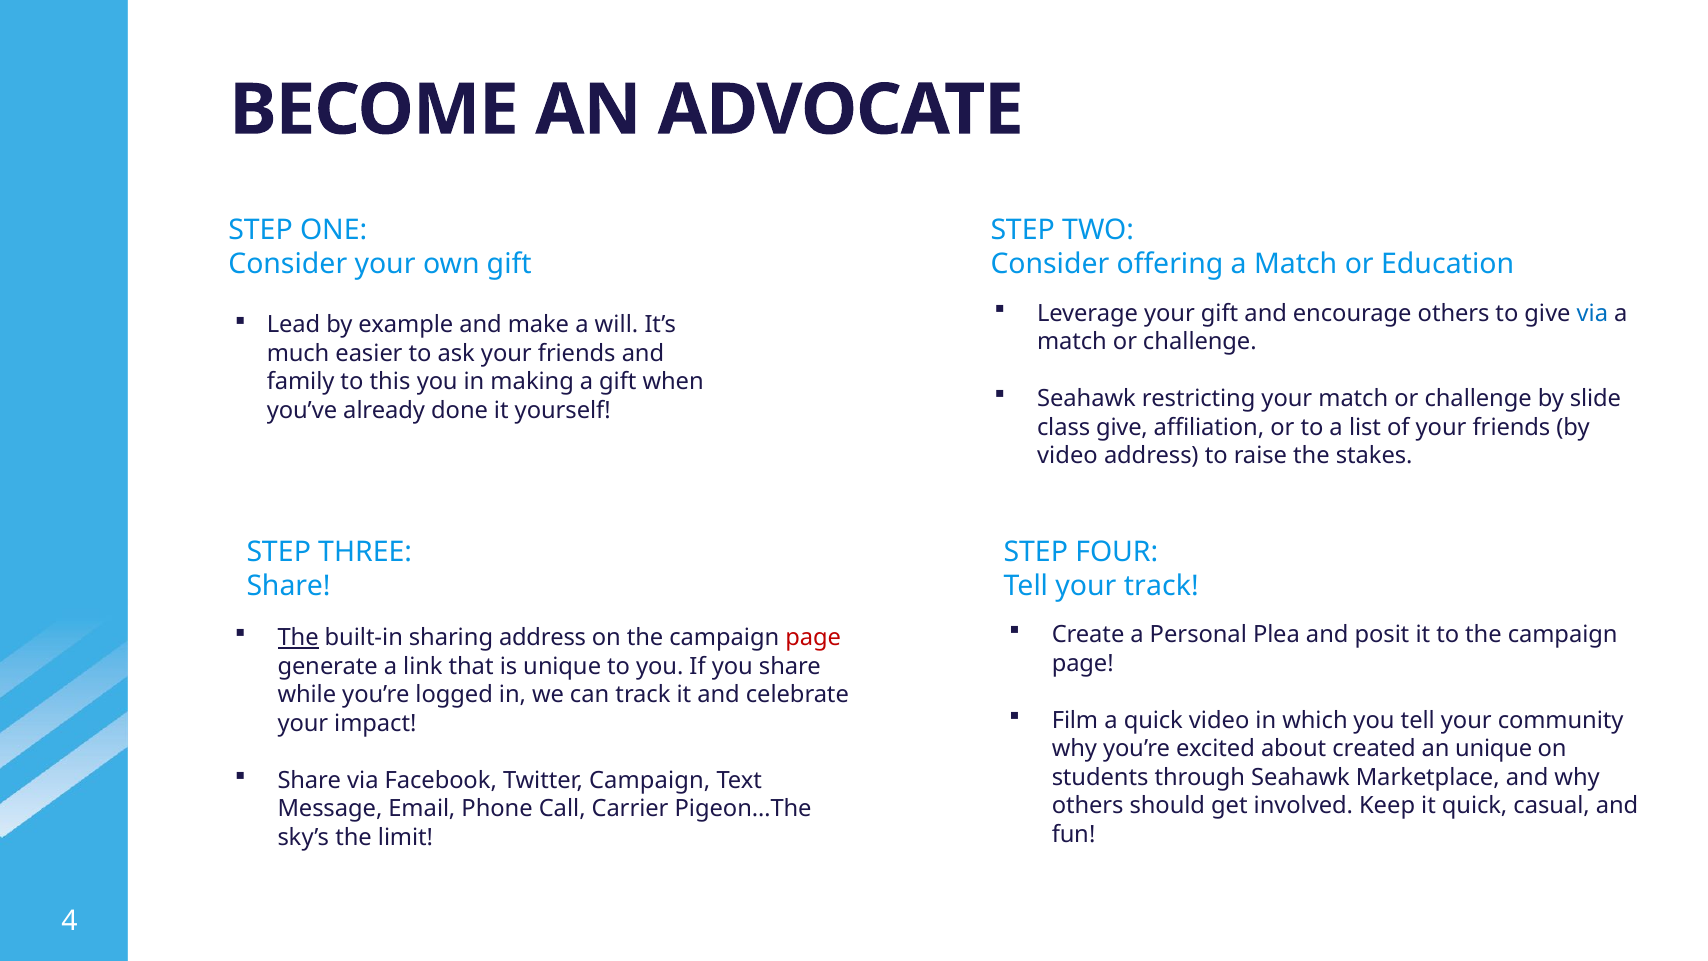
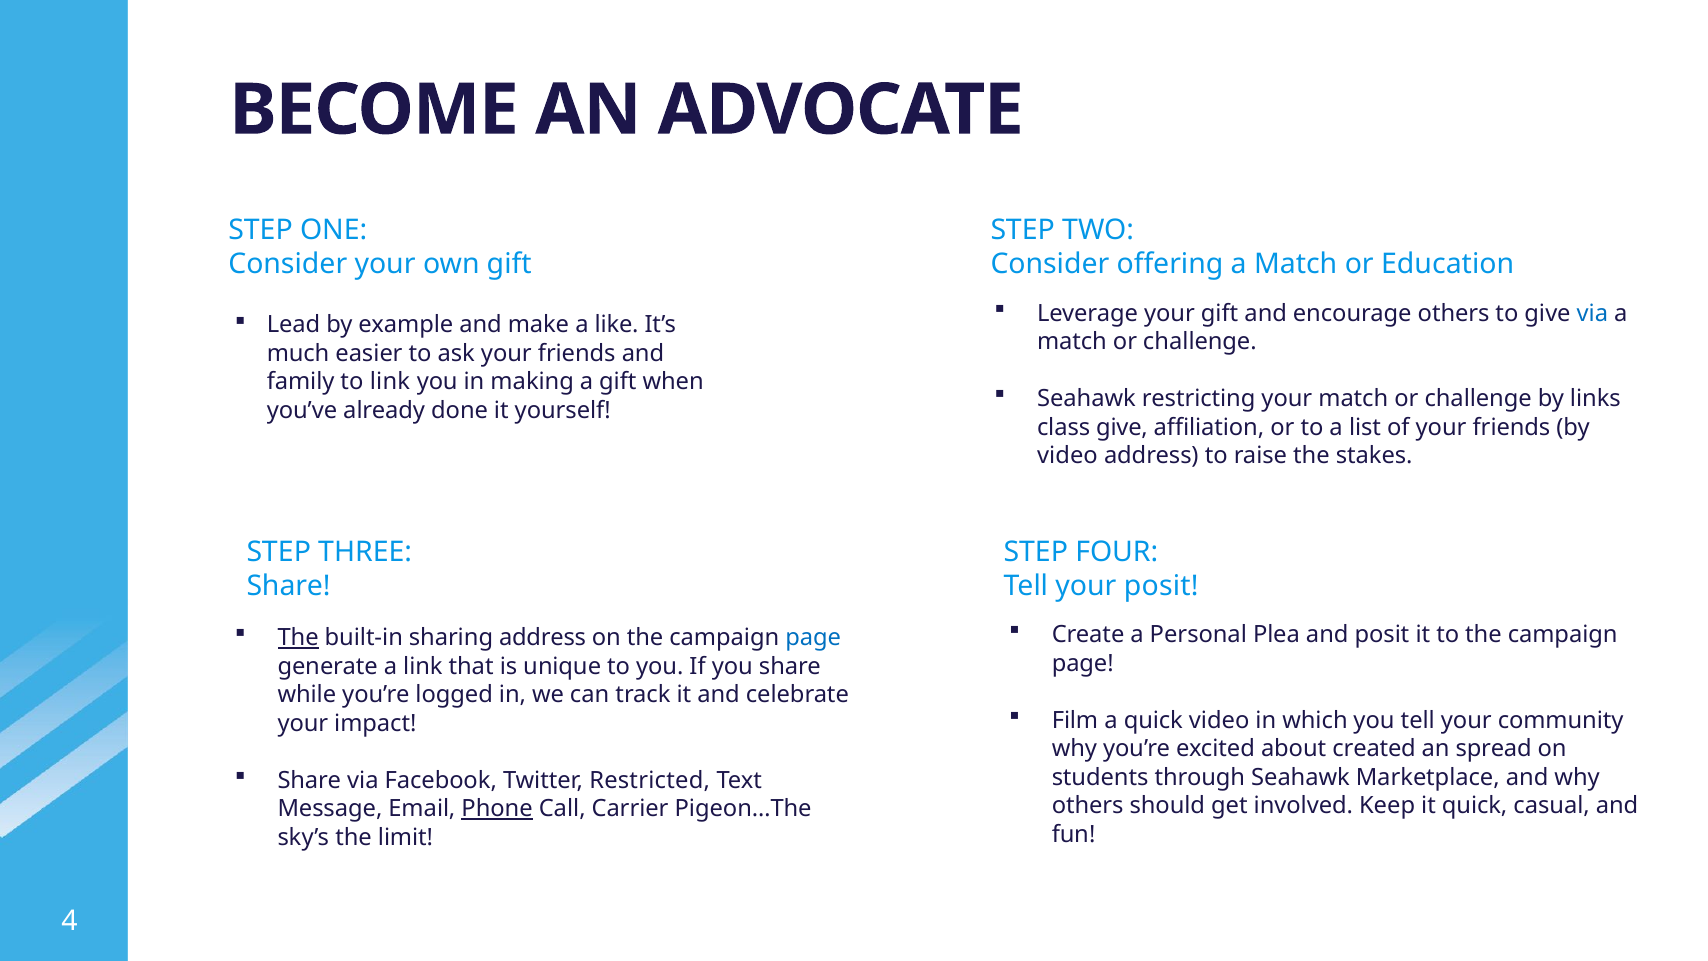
will: will -> like (617, 325)
to this: this -> link (390, 382)
slide: slide -> links (1595, 399)
your track: track -> posit (1161, 586)
page colour: red -> blue (813, 638)
an unique: unique -> spread (1494, 749)
Twitter Campaign: Campaign -> Restricted (650, 780)
Phone underline: none -> present (497, 809)
